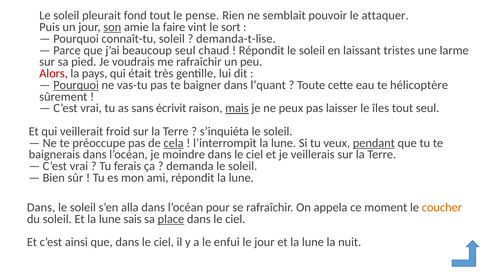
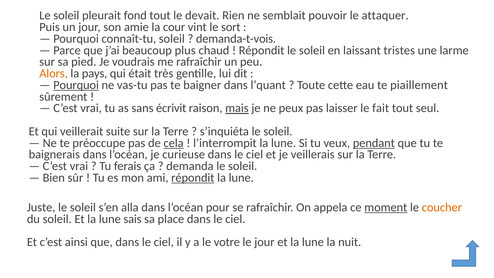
pense: pense -> devait (202, 16)
son underline: present -> none (112, 27)
faire: faire -> cour (174, 27)
demanda-t-lise: demanda-t-lise -> demanda-t-vois (236, 39)
beaucoup seul: seul -> plus (185, 50)
Alors colour: red -> orange (54, 73)
hélicoptère: hélicoptère -> piaillement (419, 85)
îles: îles -> fait (381, 108)
froid: froid -> suite (118, 131)
moindre: moindre -> curieuse (184, 155)
répondit underline: none -> present (193, 178)
Dans: Dans -> Juste (41, 207)
moment underline: none -> present (386, 207)
place underline: present -> none (171, 219)
enfui: enfui -> votre (227, 242)
